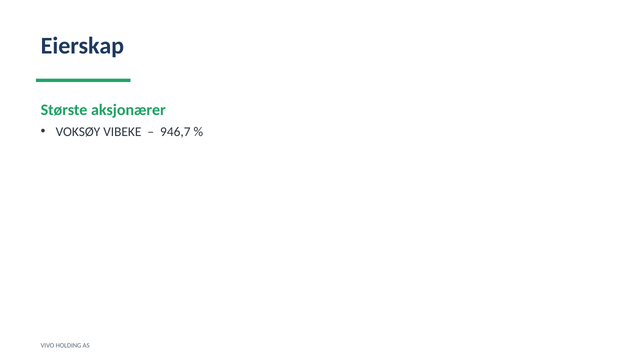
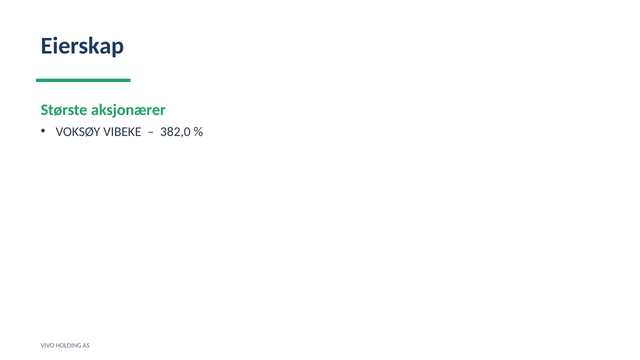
946,7: 946,7 -> 382,0 (175, 132)
